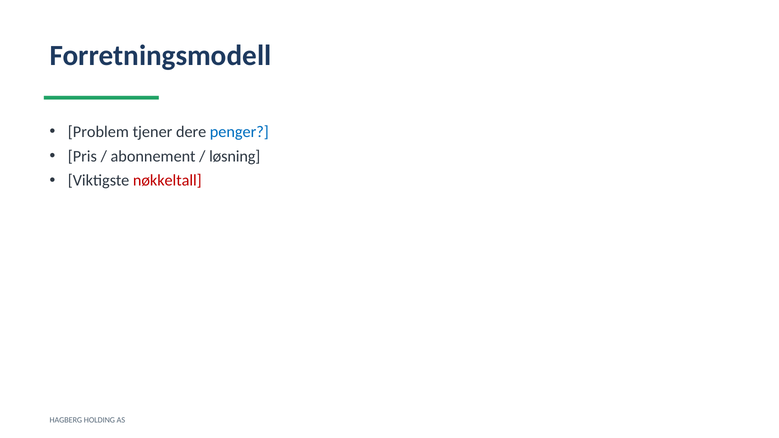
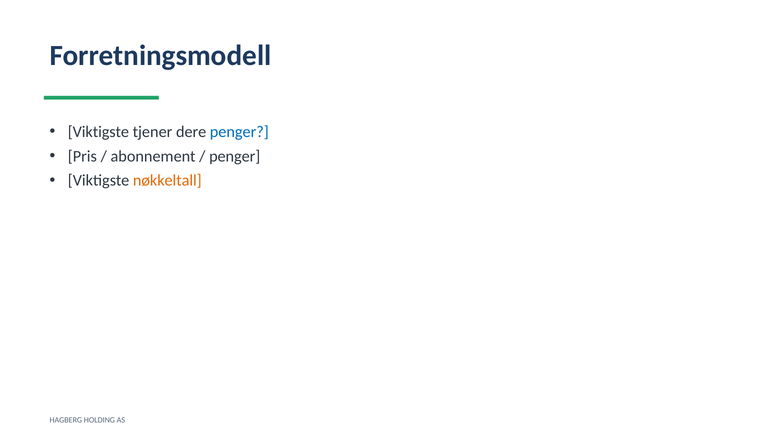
Problem: Problem -> Viktigste (98, 132)
løsning: løsning -> penger (235, 156)
nøkkeltall colour: red -> orange (167, 181)
